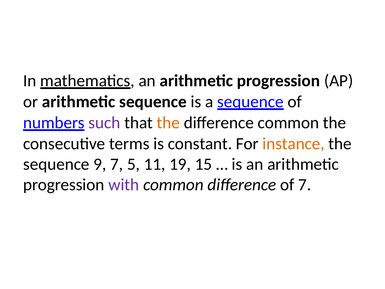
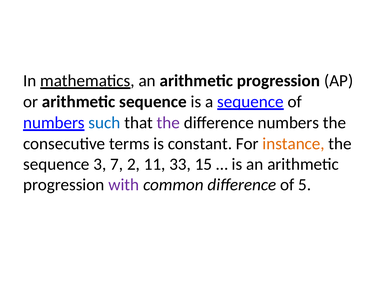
such colour: purple -> blue (104, 123)
the colour: orange -> purple (168, 123)
difference common: common -> numbers (288, 123)
9: 9 -> 3 (100, 164)
5: 5 -> 2 (133, 164)
19: 19 -> 33 (180, 164)
of 7: 7 -> 5 (305, 185)
